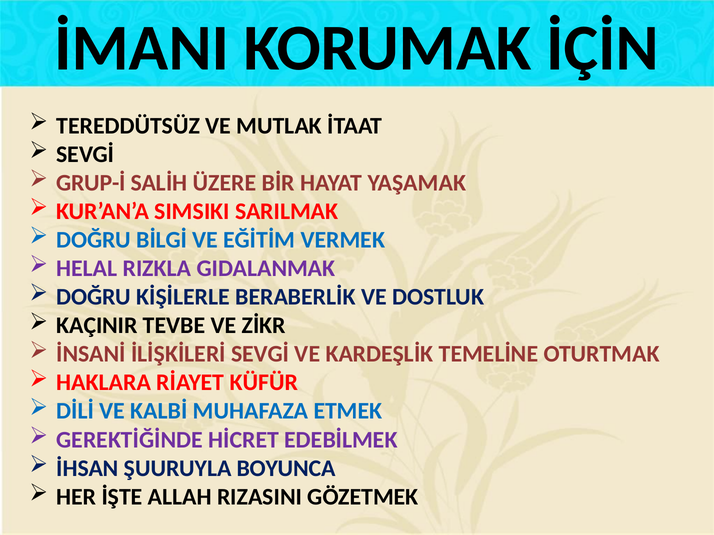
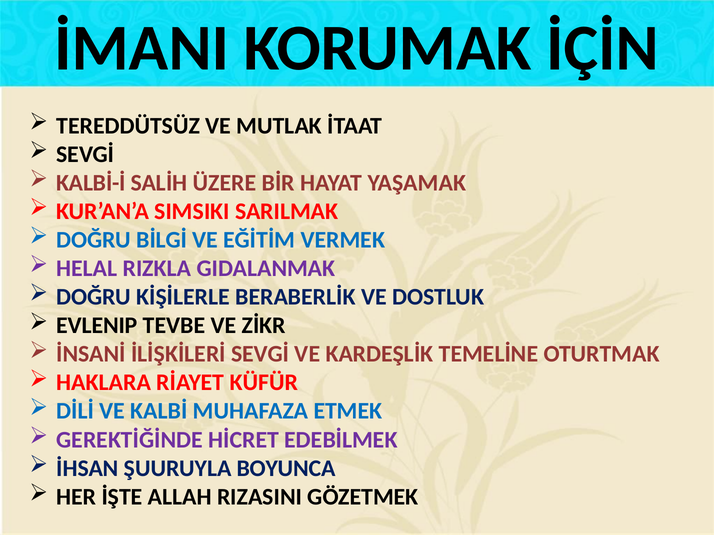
GRUP-İ: GRUP-İ -> KALBİ-İ (91, 183)
KAÇINIR: KAÇINIR -> EVLENIP (97, 326)
